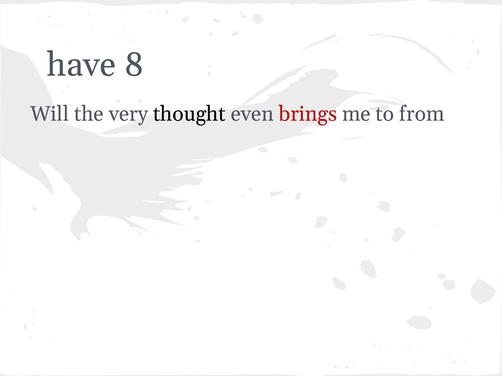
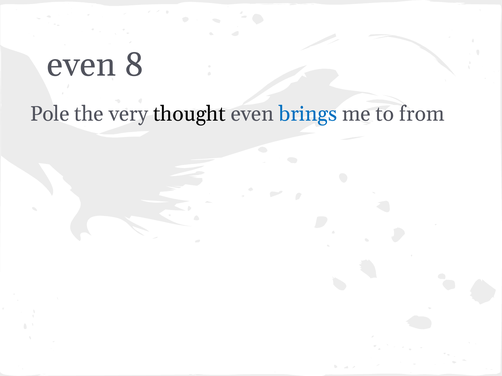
have: have -> even (81, 65)
Will: Will -> Pole (50, 114)
brings colour: red -> blue (308, 114)
